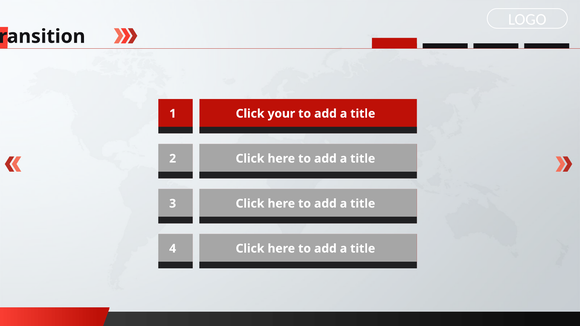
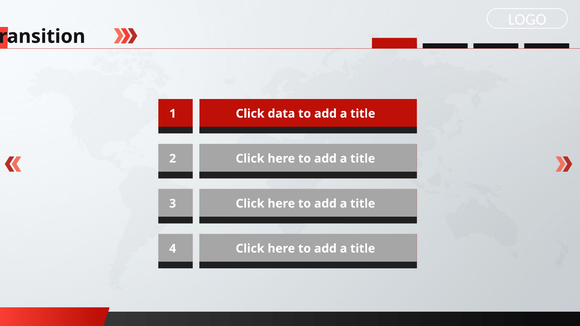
your: your -> data (281, 114)
